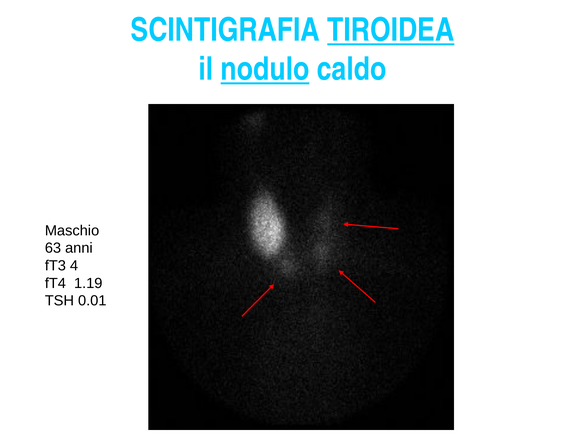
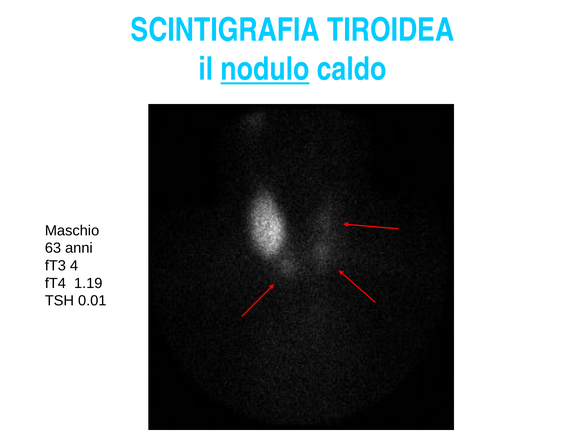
TIROIDEA underline: present -> none (391, 30)
